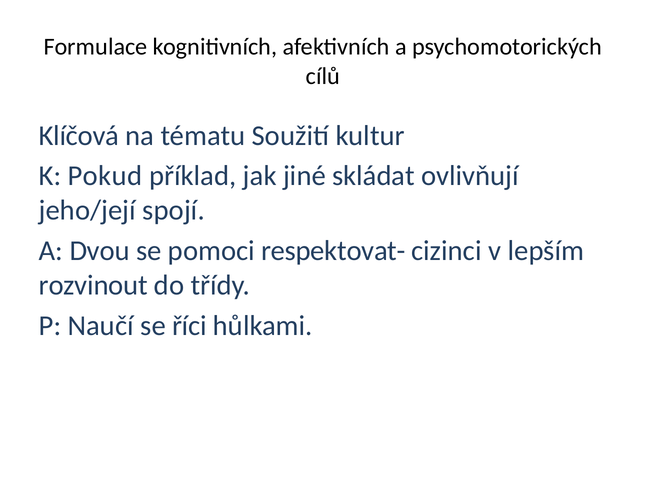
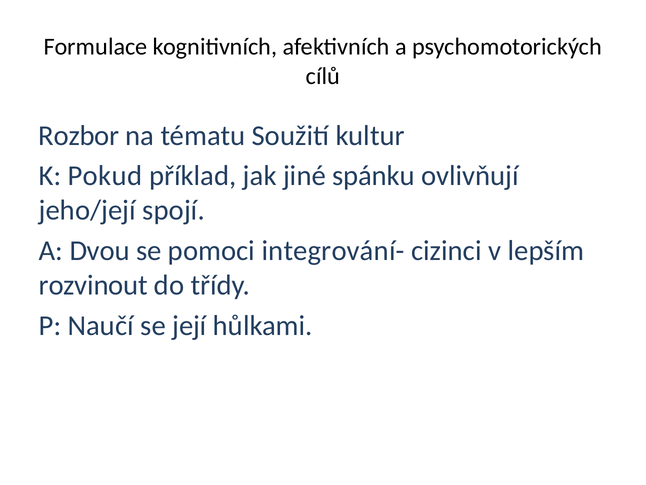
Klíčová: Klíčová -> Rozbor (79, 136)
skládat: skládat -> spánku (374, 176)
respektovat-: respektovat- -> integrování- (333, 251)
říci: říci -> její (189, 325)
